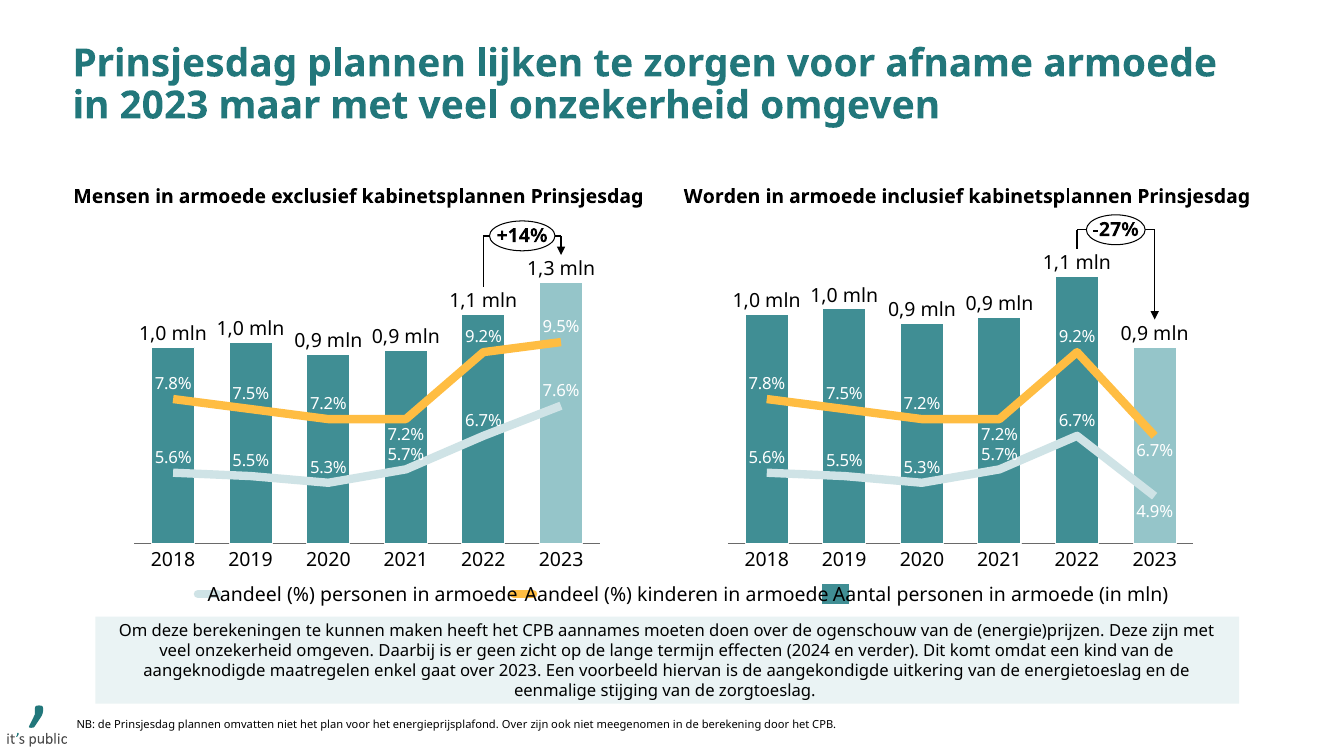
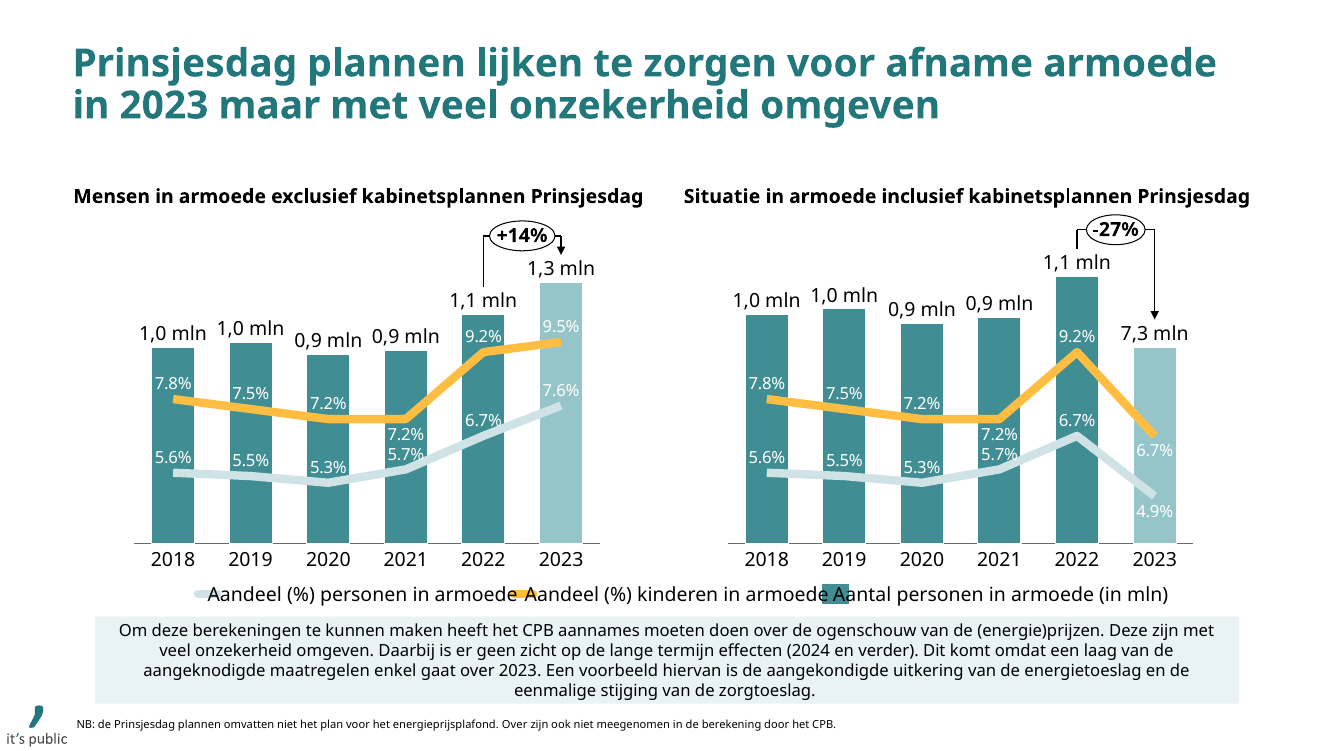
Worden: Worden -> Situatie (722, 197)
0,9: 0,9 -> 7,3 (1134, 334)
kind: kind -> laag (1100, 651)
